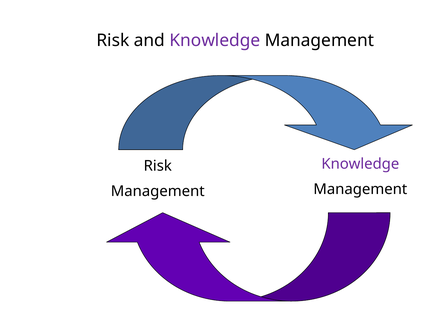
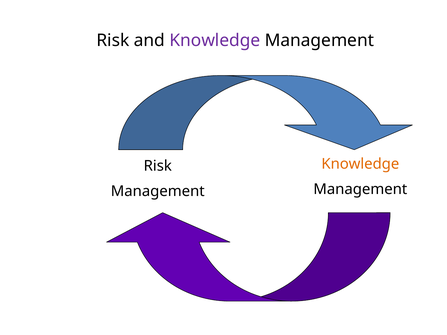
Knowledge colour: purple -> orange (360, 164)
